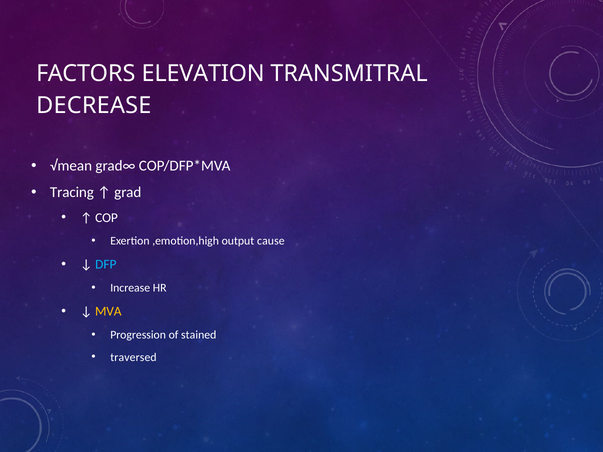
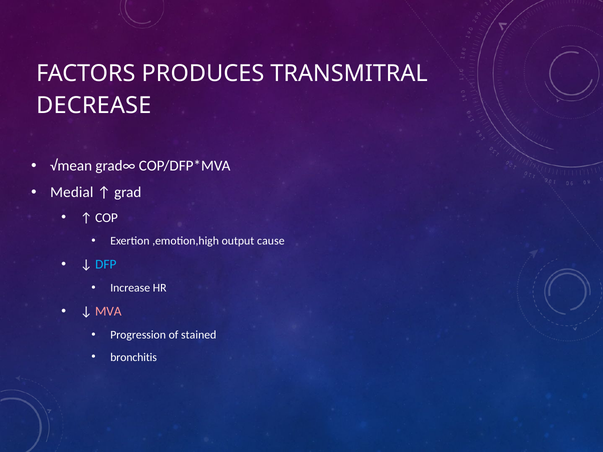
ELEVATION: ELEVATION -> PRODUCES (203, 74)
Tracing: Tracing -> Medial (72, 192)
MVA colour: yellow -> pink (108, 312)
traversed: traversed -> bronchitis (134, 357)
